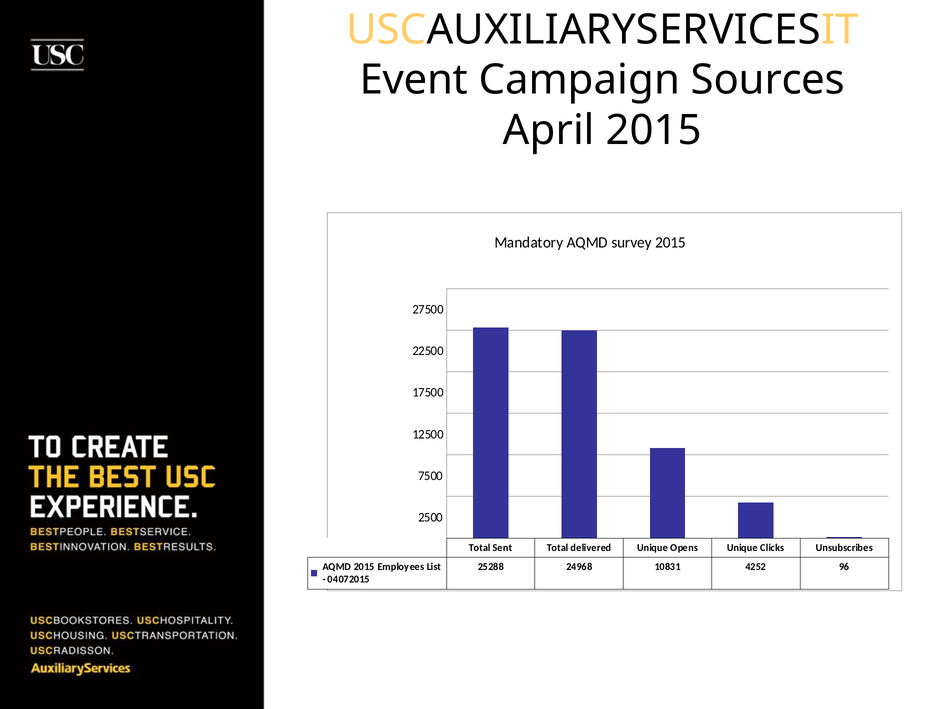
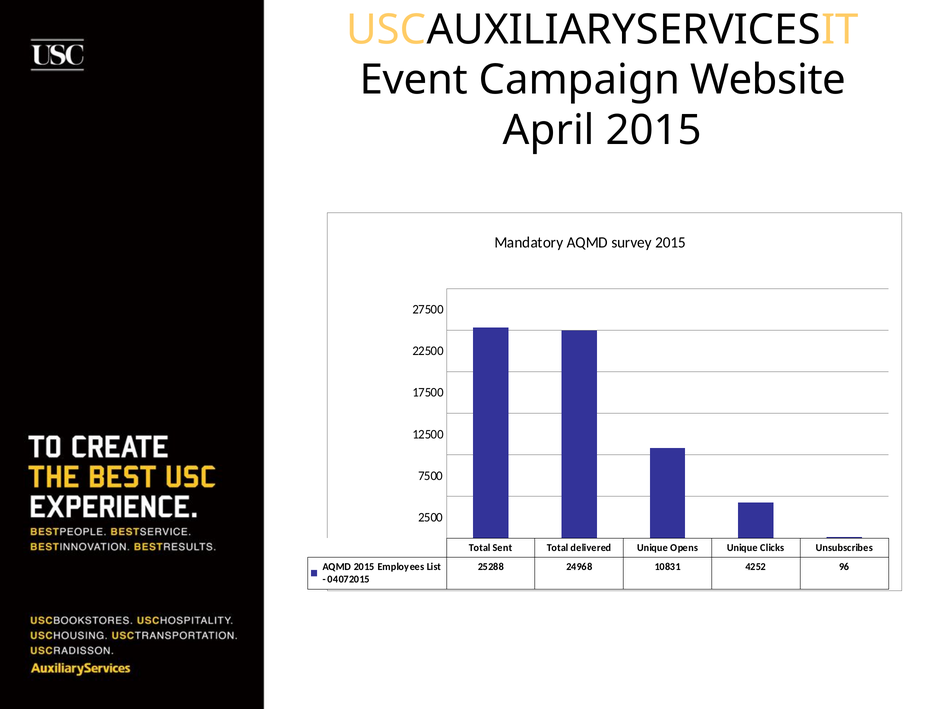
Sources: Sources -> Website (768, 80)
